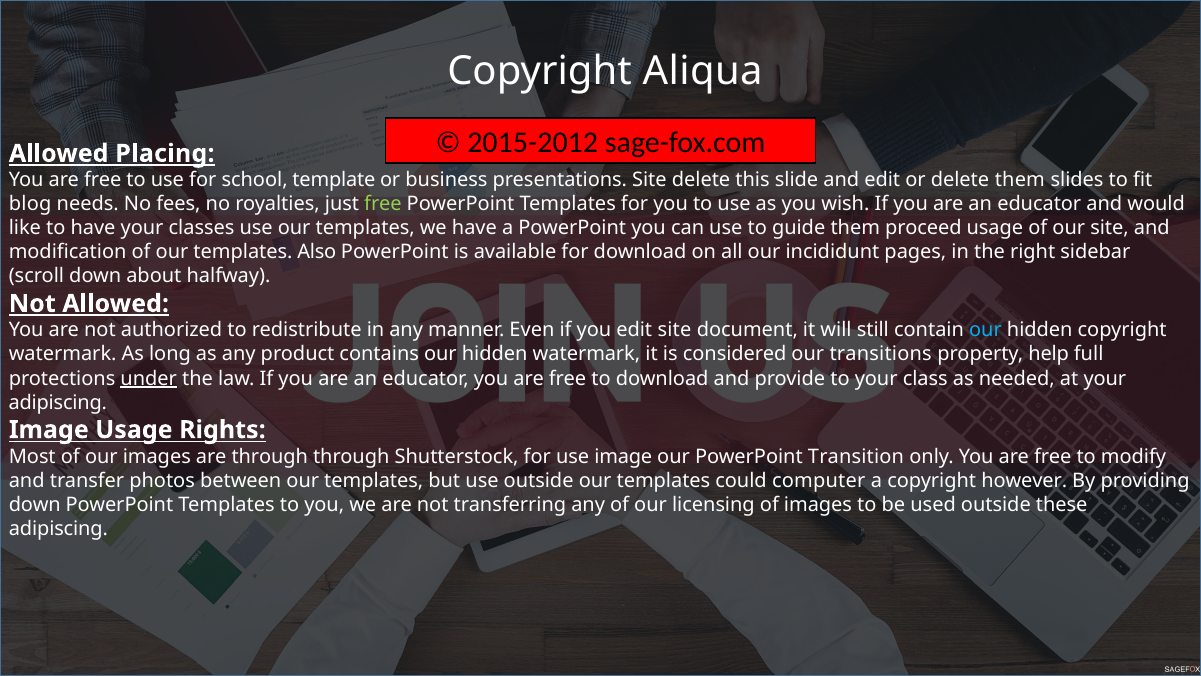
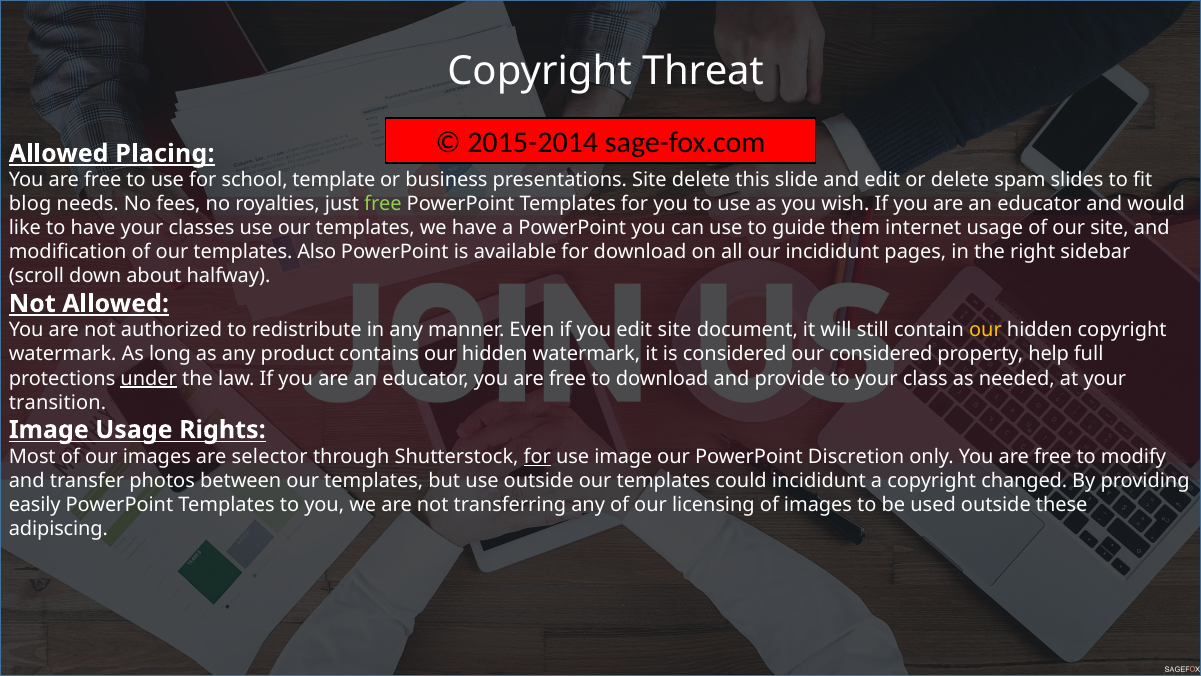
Aliqua: Aliqua -> Threat (703, 71)
2015-2012: 2015-2012 -> 2015-2014 (533, 143)
delete them: them -> spam (1020, 180)
proceed: proceed -> internet (923, 228)
our colour: light blue -> yellow (985, 330)
our transitions: transitions -> considered (881, 354)
adipiscing: adipiscing -> transition (58, 402)
are through: through -> selector (270, 456)
for underline: none -> present (537, 456)
Transition: Transition -> Discretion (856, 456)
could computer: computer -> incididunt (819, 480)
however: however -> changed (1024, 480)
down: down -> easily (35, 504)
